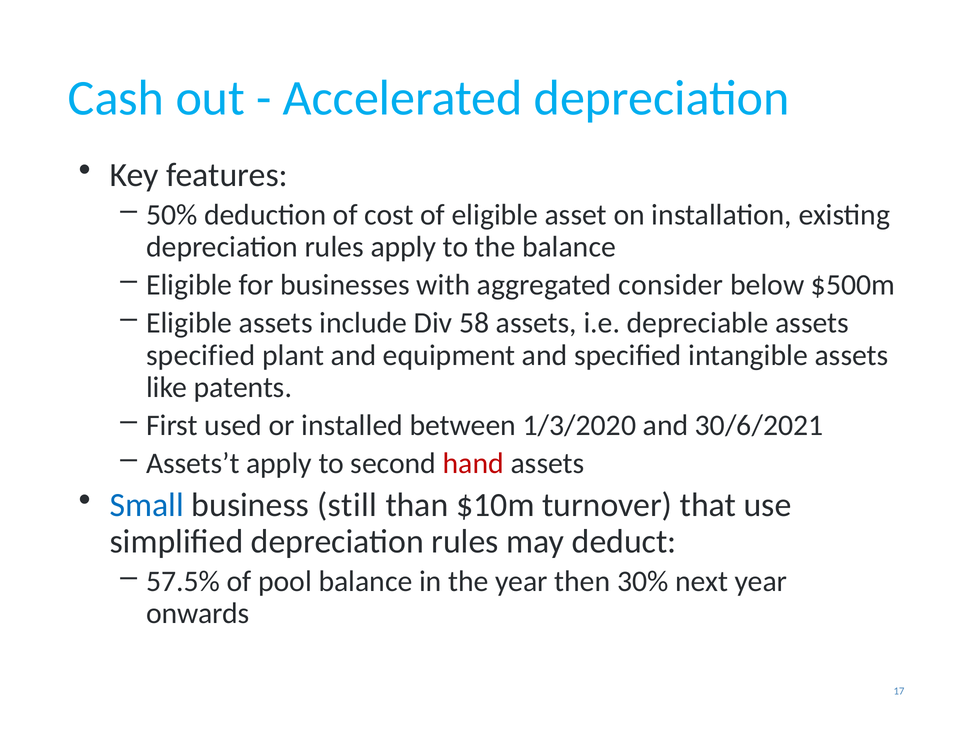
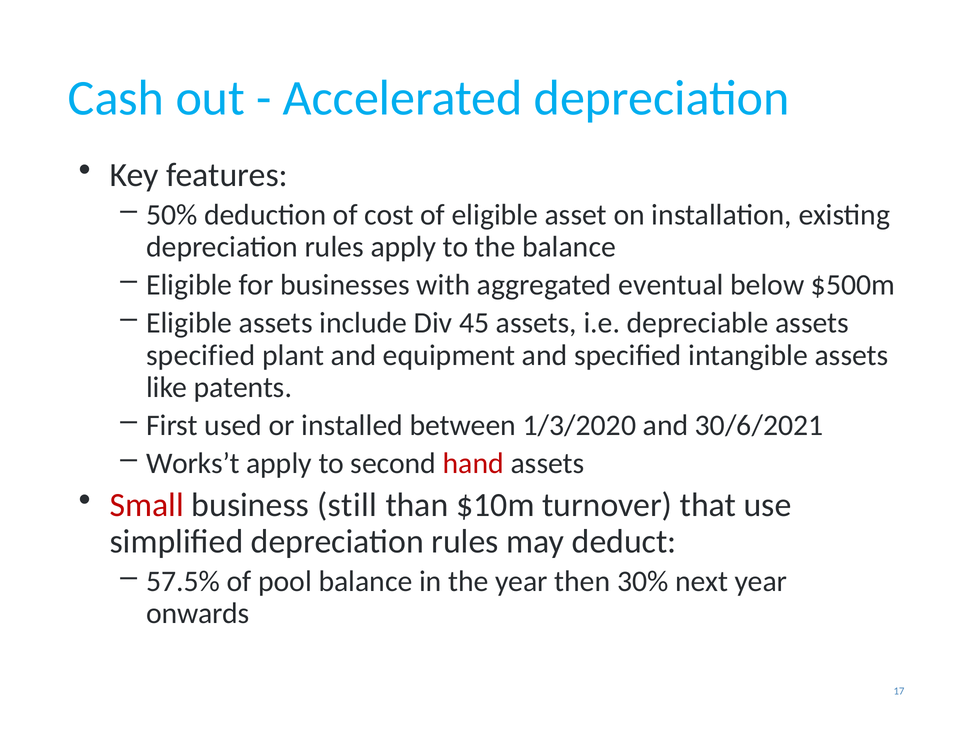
consider: consider -> eventual (671, 285)
58: 58 -> 45 (474, 323)
Assets’t: Assets’t -> Works’t (193, 463)
Small colour: blue -> red (147, 505)
